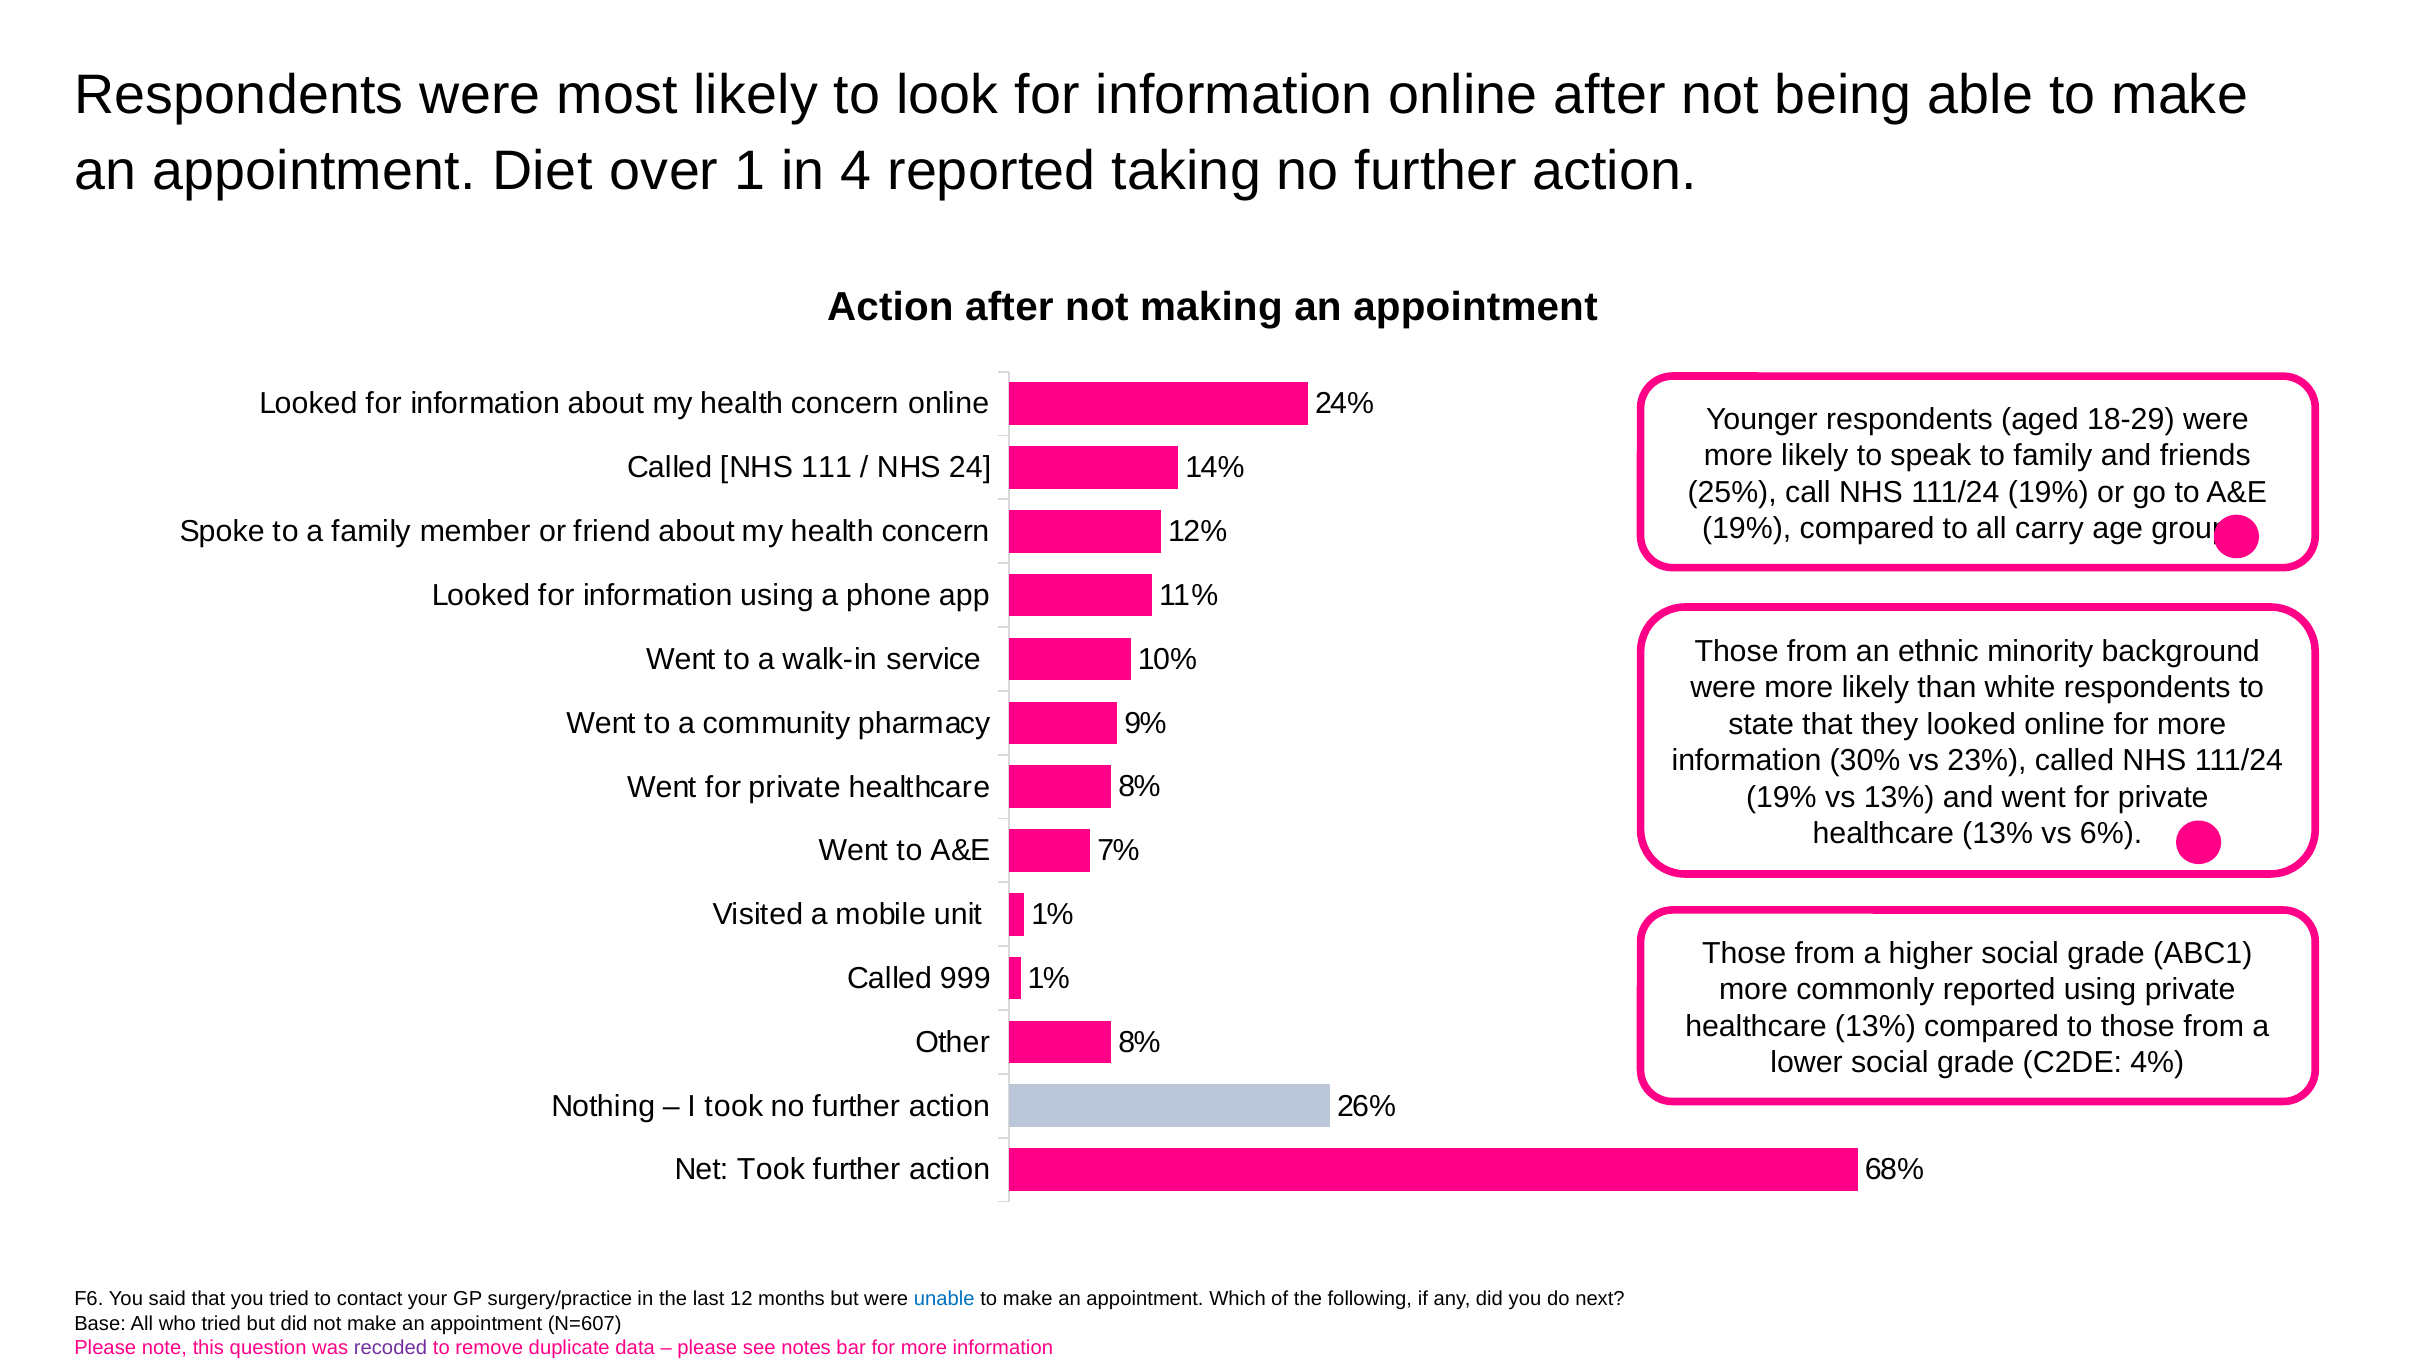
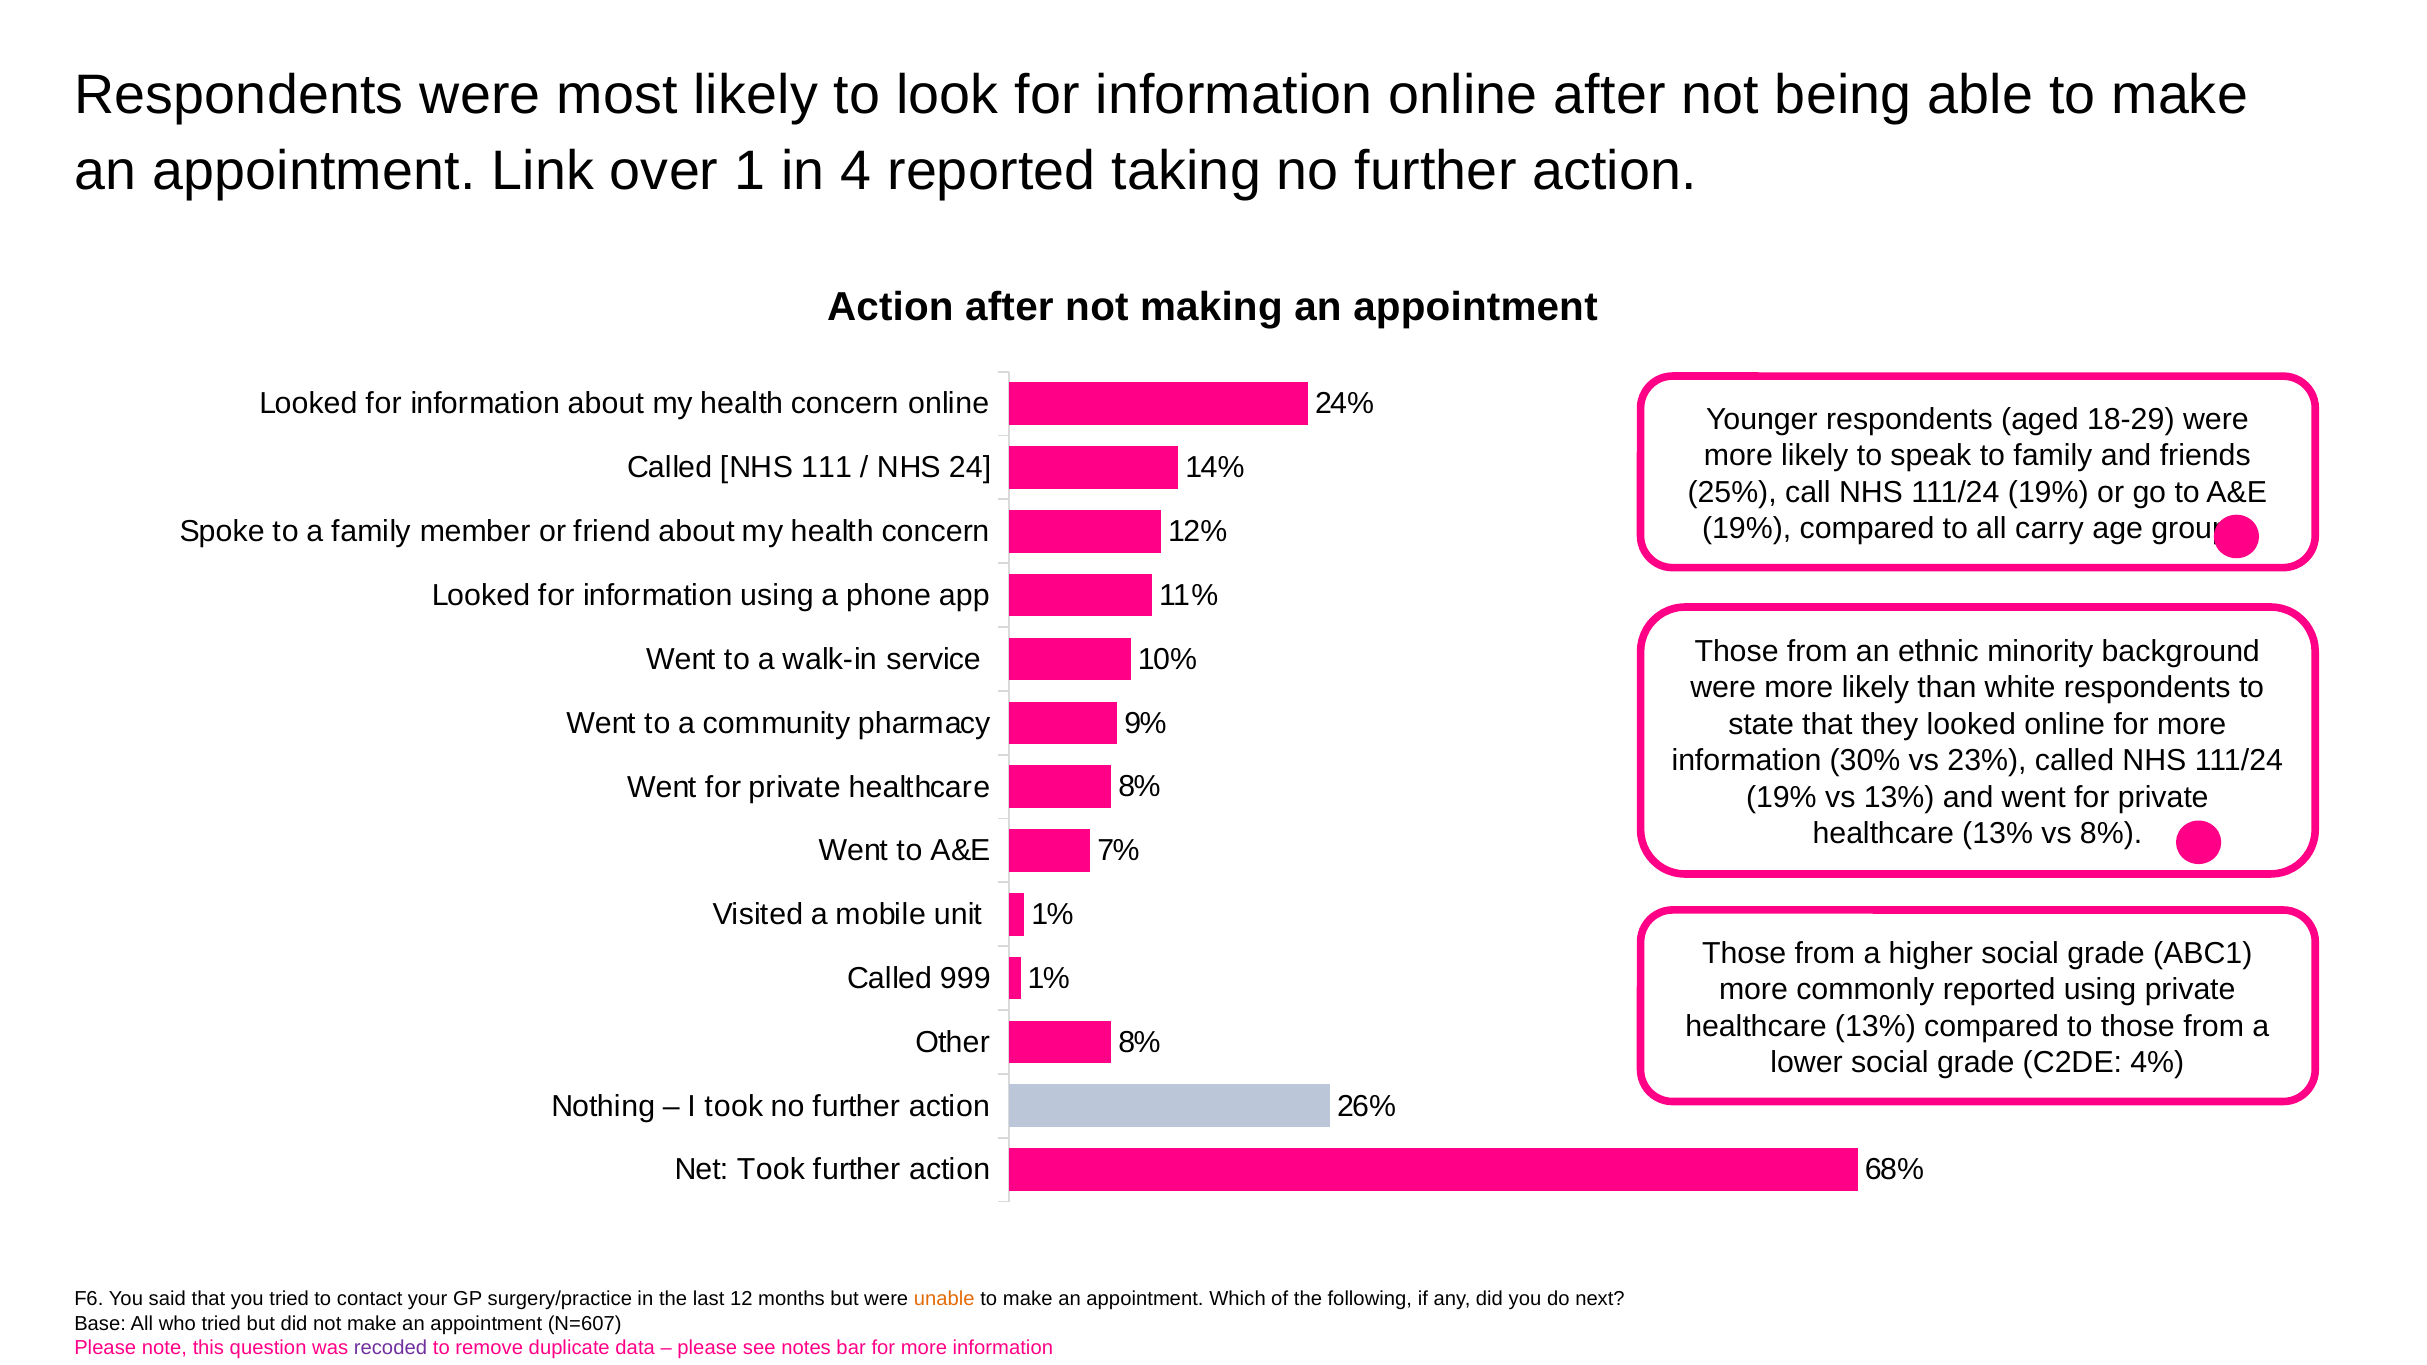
Diet: Diet -> Link (543, 171)
vs 6%: 6% -> 8% (2111, 834)
unable colour: blue -> orange (944, 1299)
